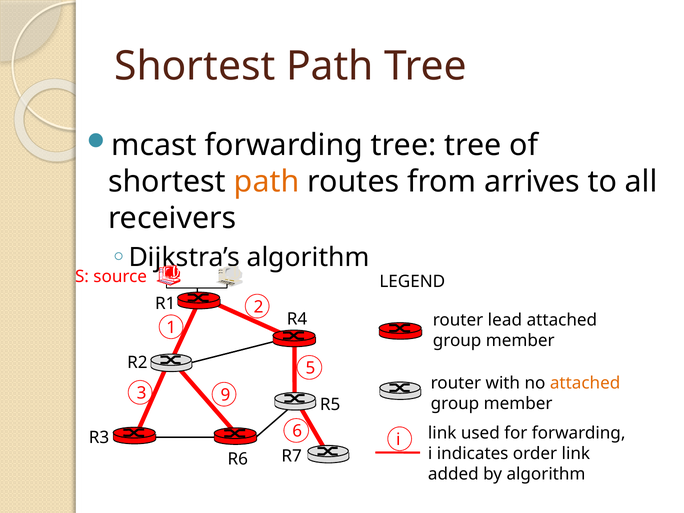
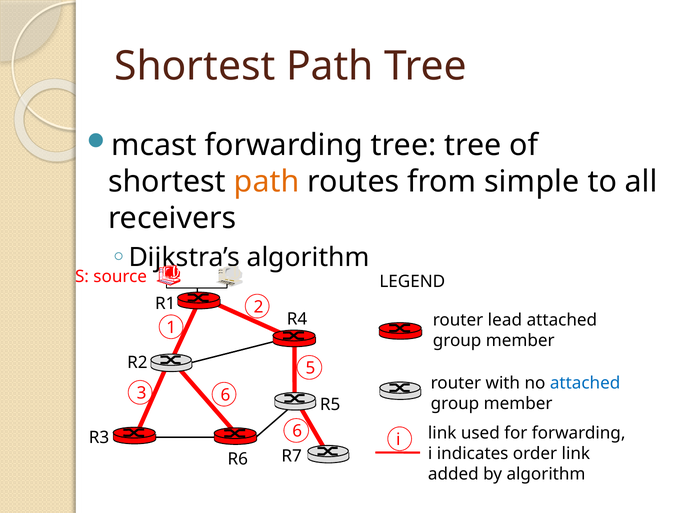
arrives: arrives -> simple (532, 182)
attached colour: orange -> blue (585, 383)
3 9: 9 -> 6 (225, 395)
